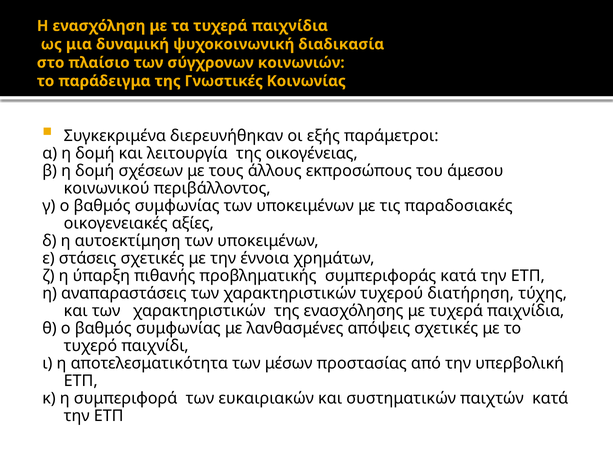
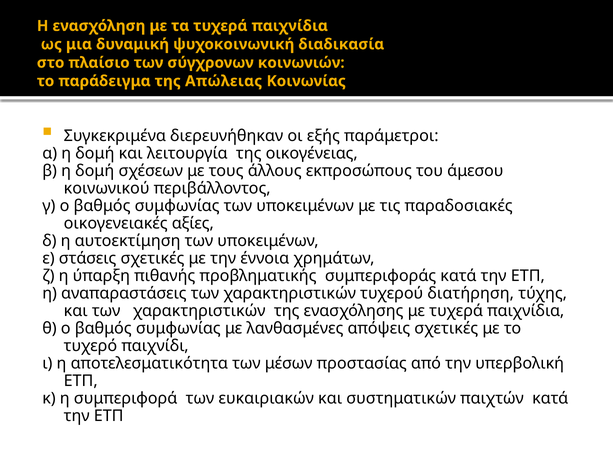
Γνωστικές: Γνωστικές -> Απώλειας (224, 81)
